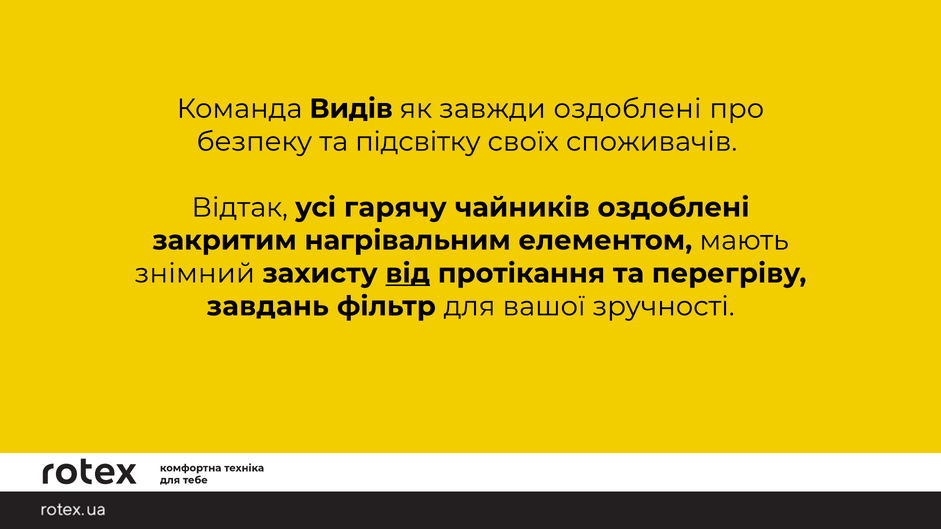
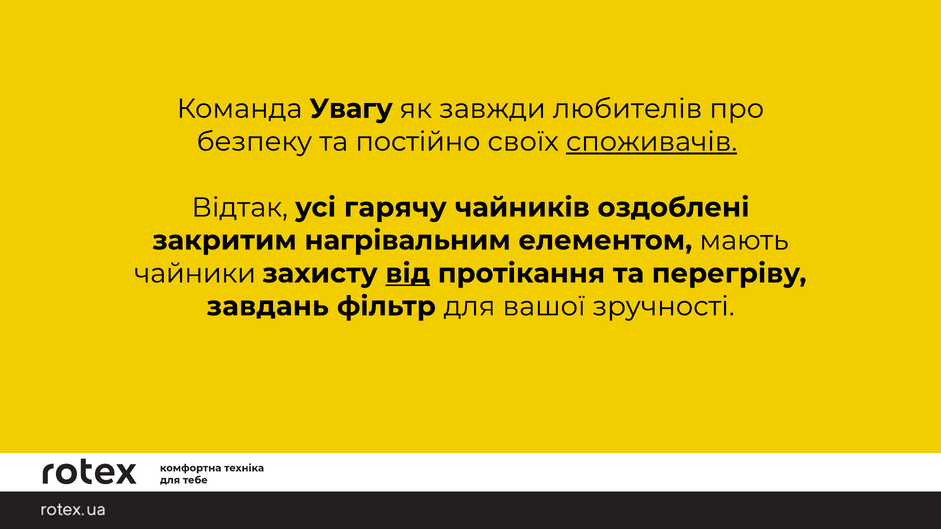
Видів: Видів -> Увагу (351, 109)
завжди оздоблені: оздоблені -> любителів (628, 109)
підсвітку: підсвітку -> постійно (418, 142)
споживачів underline: none -> present (652, 142)
знімний: знімний -> чайники (195, 274)
